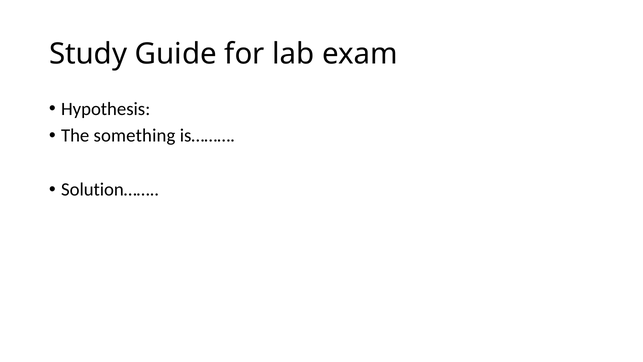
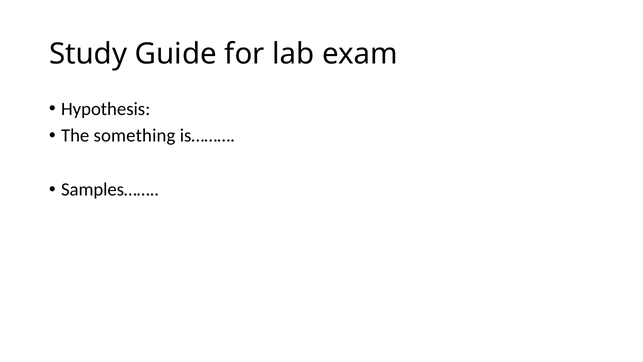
Solution……: Solution…… -> Samples…… (110, 190)
